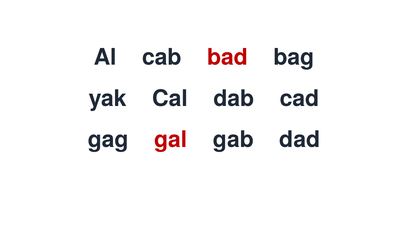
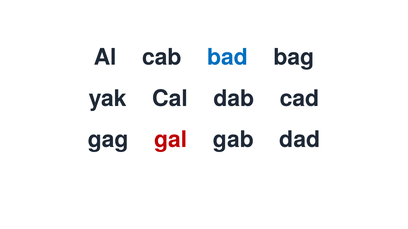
bad colour: red -> blue (228, 57)
